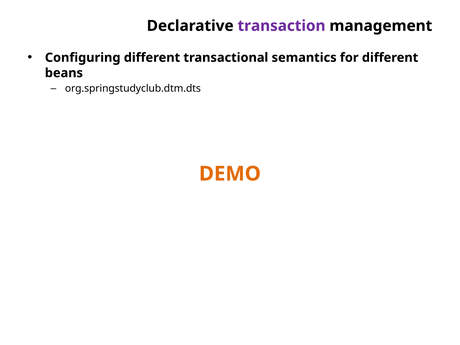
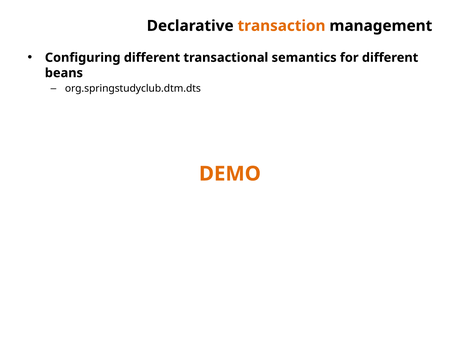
transaction colour: purple -> orange (282, 26)
